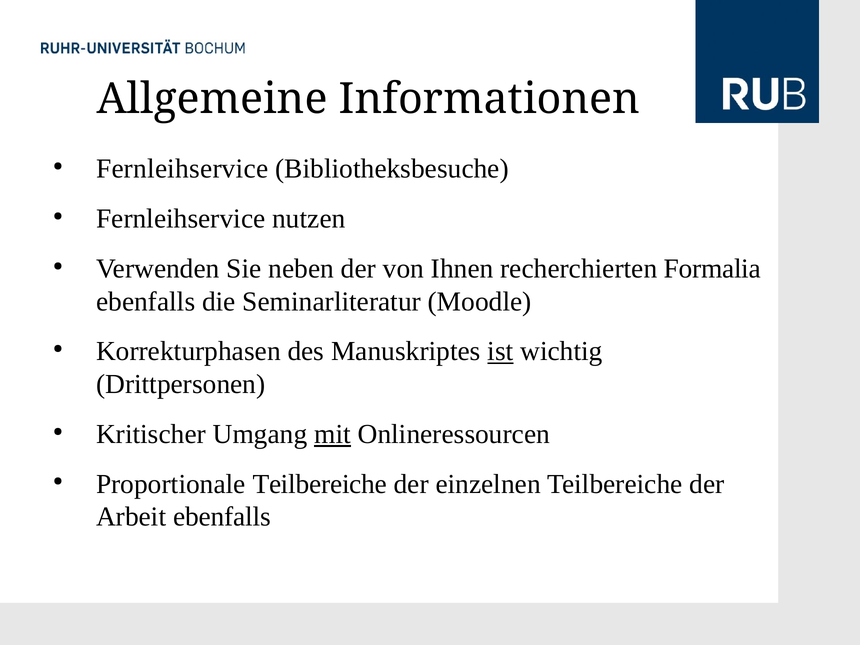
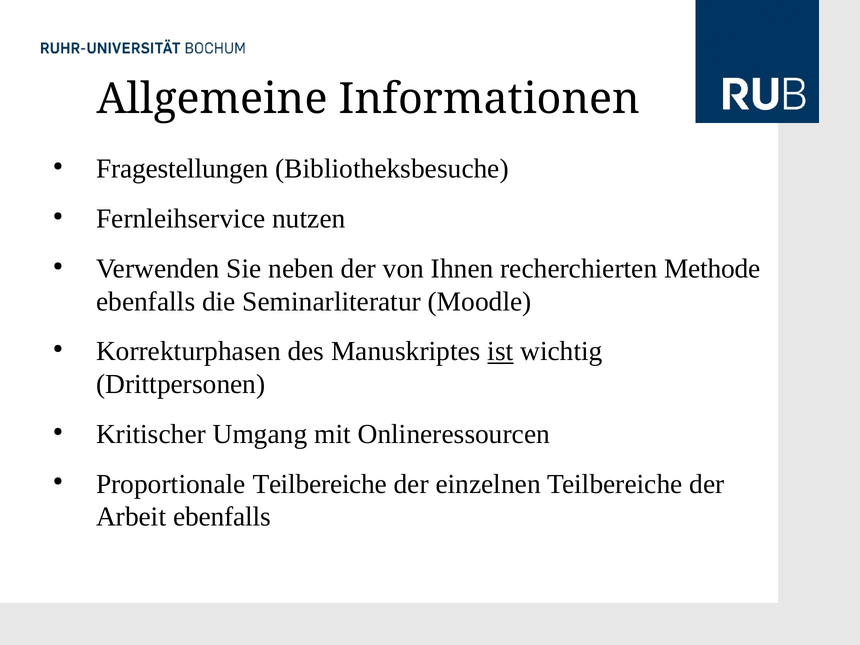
Fernleihservice: Fernleihservice -> Fragestellungen (182, 169)
Formalia: Formalia -> Methode (712, 269)
mit underline: present -> none (332, 434)
